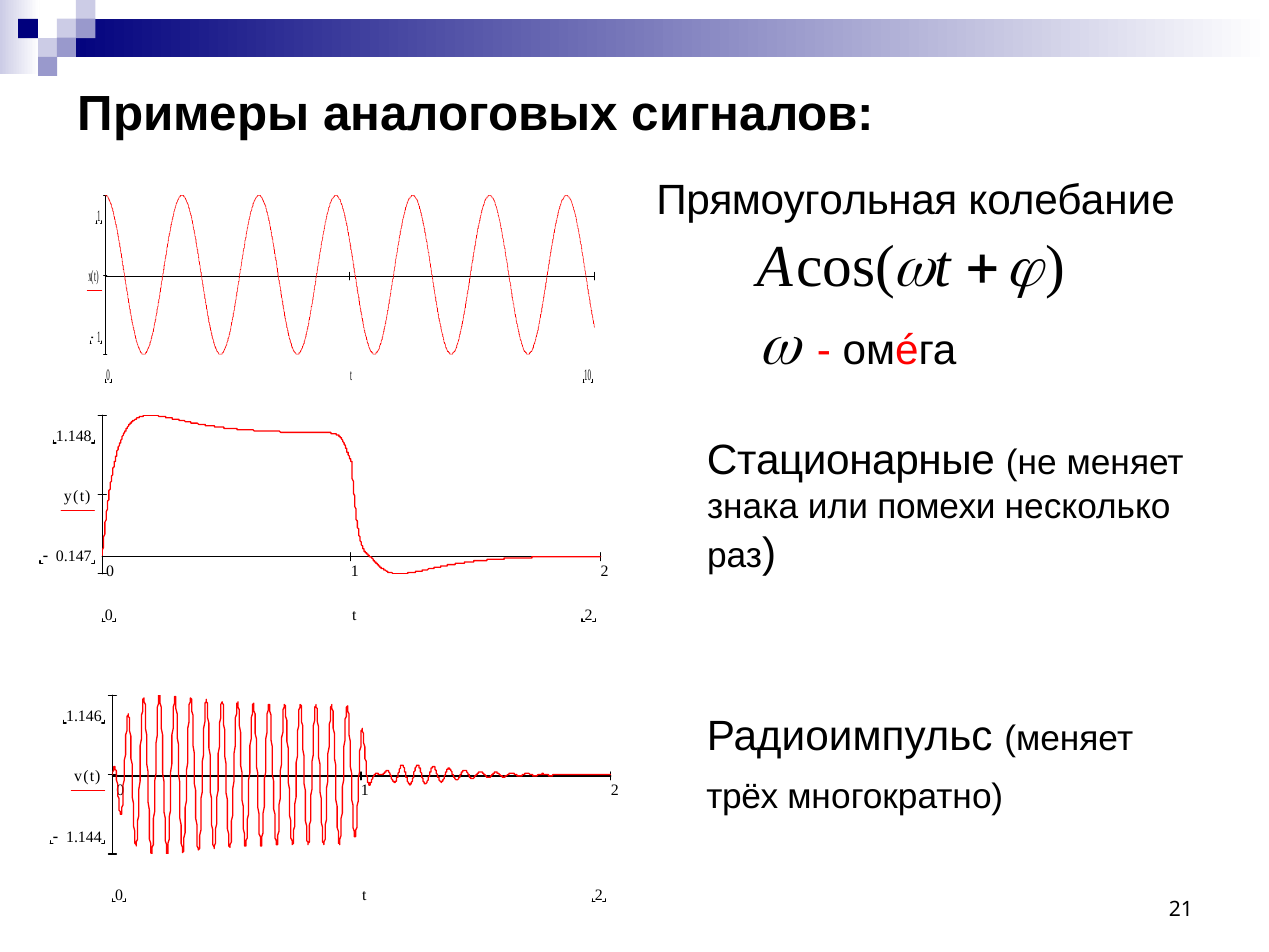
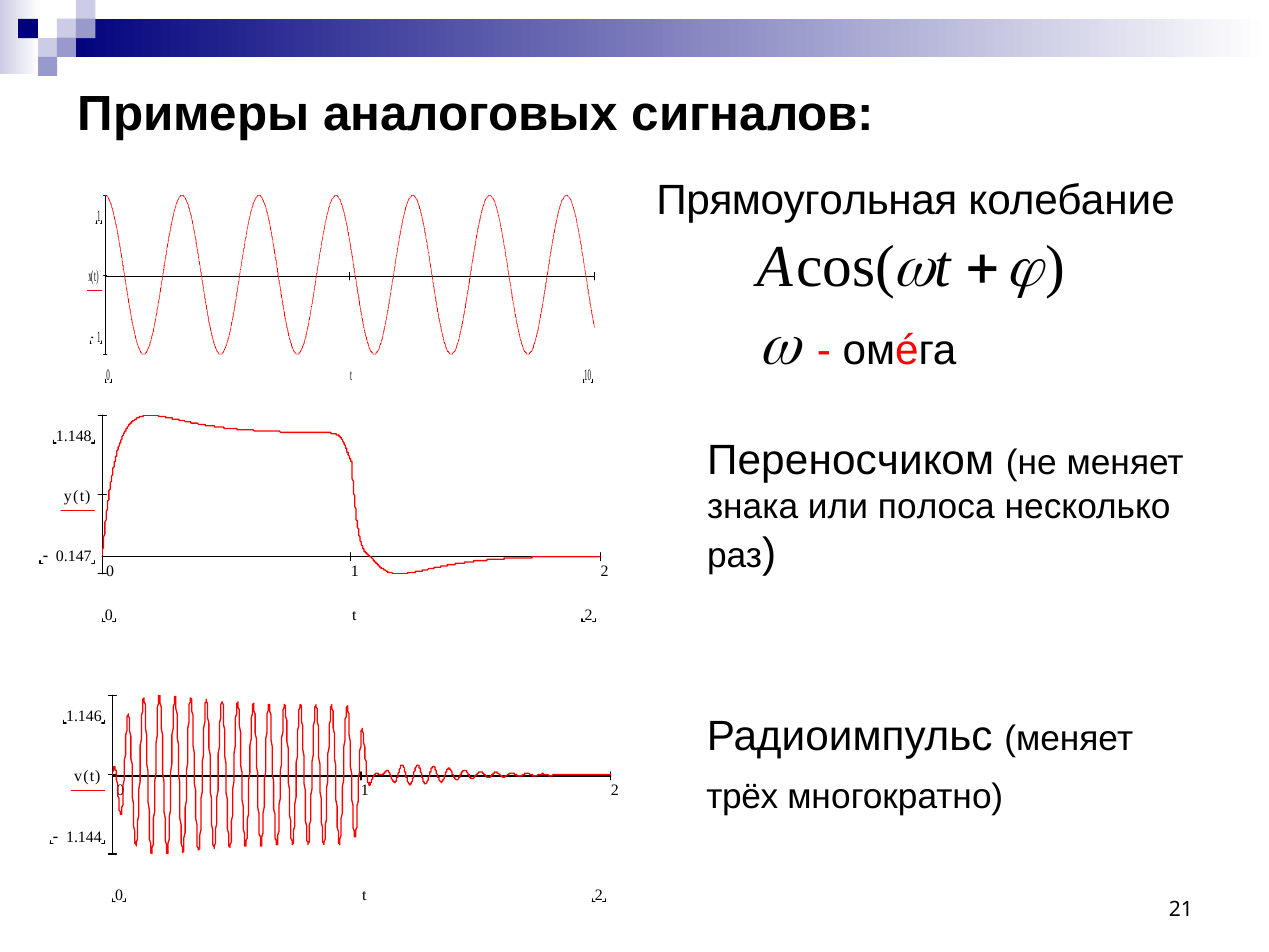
Стационарные: Стационарные -> Переносчиком (851, 460)
помехи: помехи -> полоса (936, 507)
